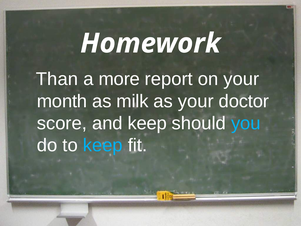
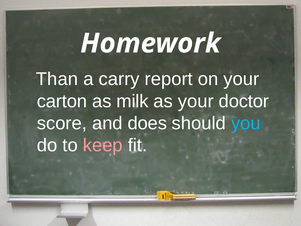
more: more -> carry (119, 79)
month: month -> carton (62, 101)
and keep: keep -> does (147, 123)
keep colour: light blue -> pink (103, 145)
